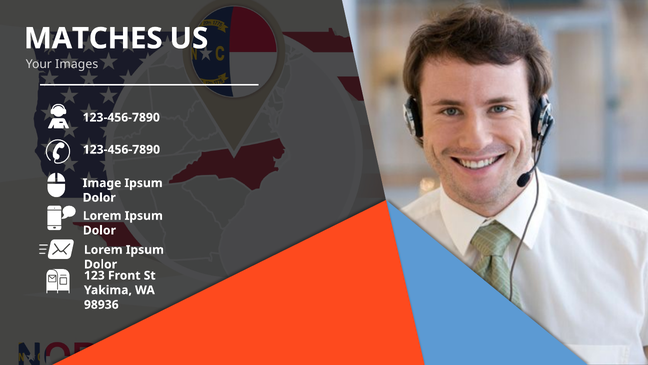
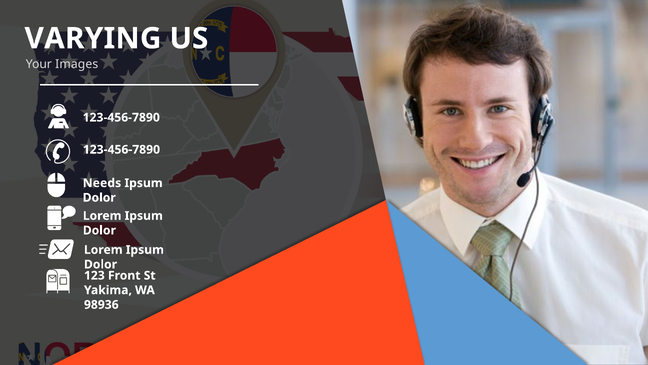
MATCHES: MATCHES -> VARYING (93, 38)
Image: Image -> Needs (102, 183)
